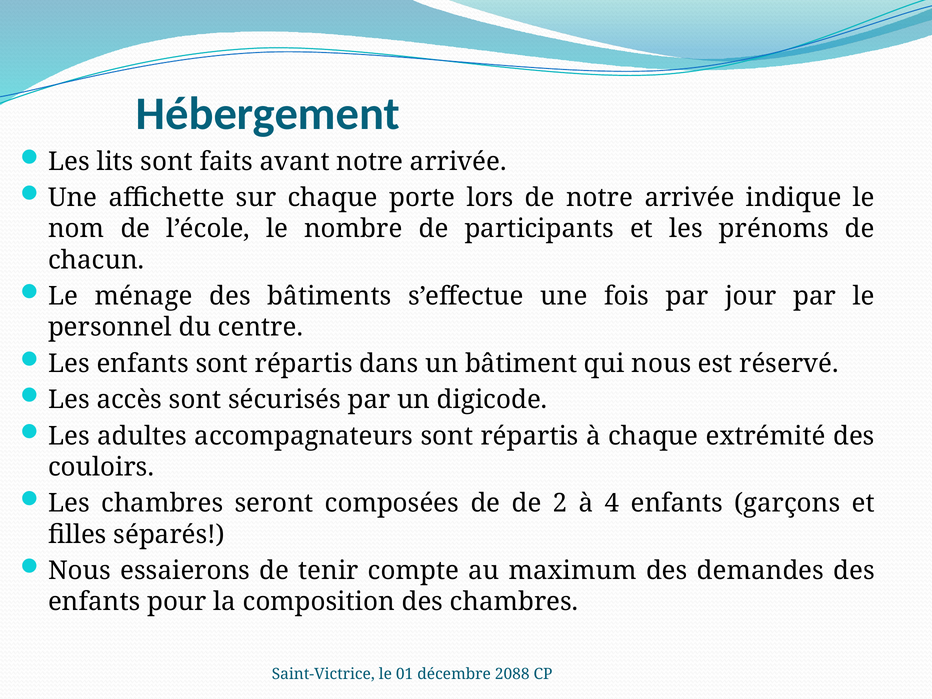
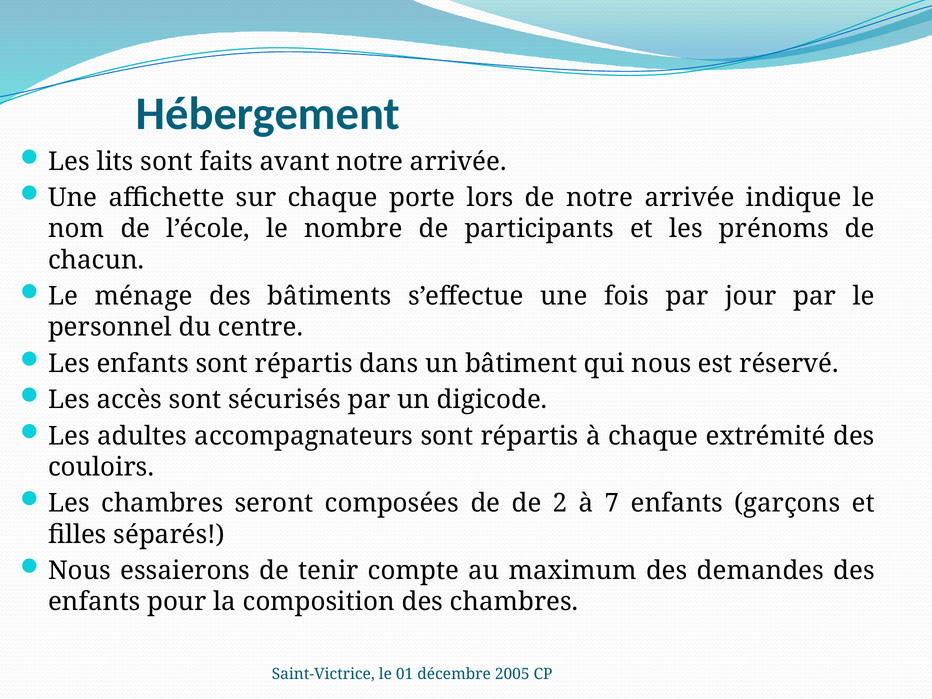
4: 4 -> 7 (612, 503)
2088: 2088 -> 2005 (512, 674)
